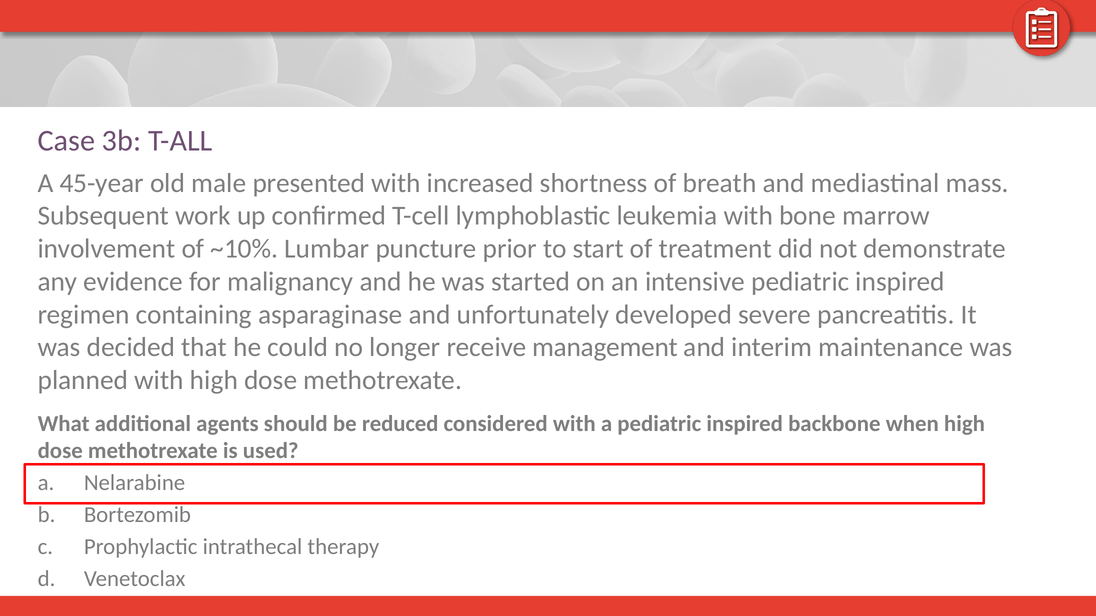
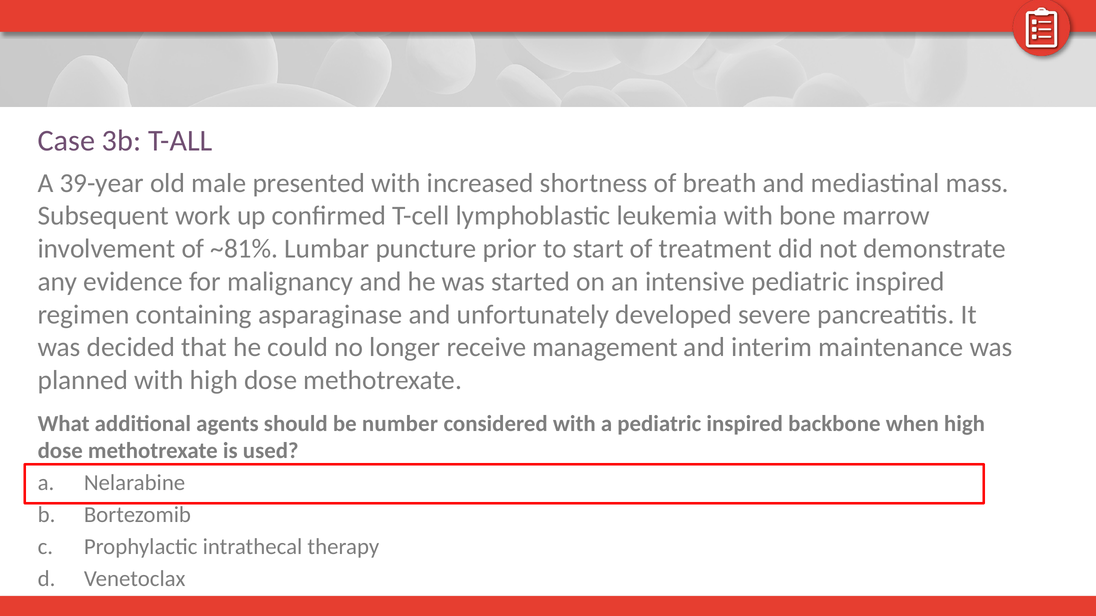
45-year: 45-year -> 39-year (102, 183)
~10%: ~10% -> ~81% (244, 249)
reduced: reduced -> number (400, 424)
